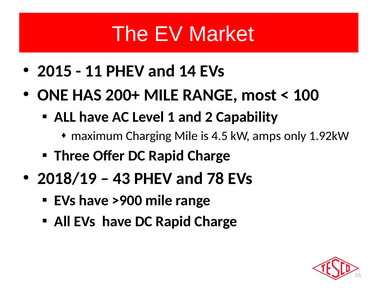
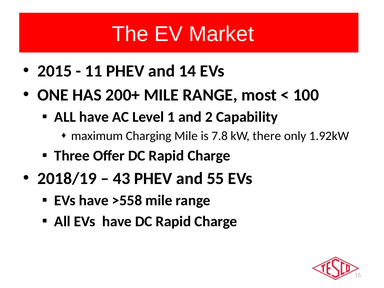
4.5: 4.5 -> 7.8 (220, 136)
amps: amps -> there (267, 136)
78: 78 -> 55 (215, 178)
>900: >900 -> >558 (127, 200)
